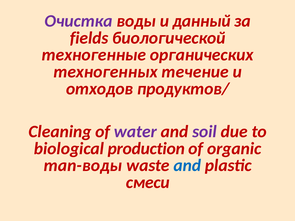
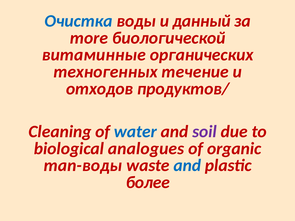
Очистка colour: purple -> blue (79, 21)
fields: fields -> more (89, 38)
техногенные: техногенные -> витаминные (94, 55)
water colour: purple -> blue (135, 132)
production: production -> analogues (146, 149)
смеси: смеси -> более (148, 183)
